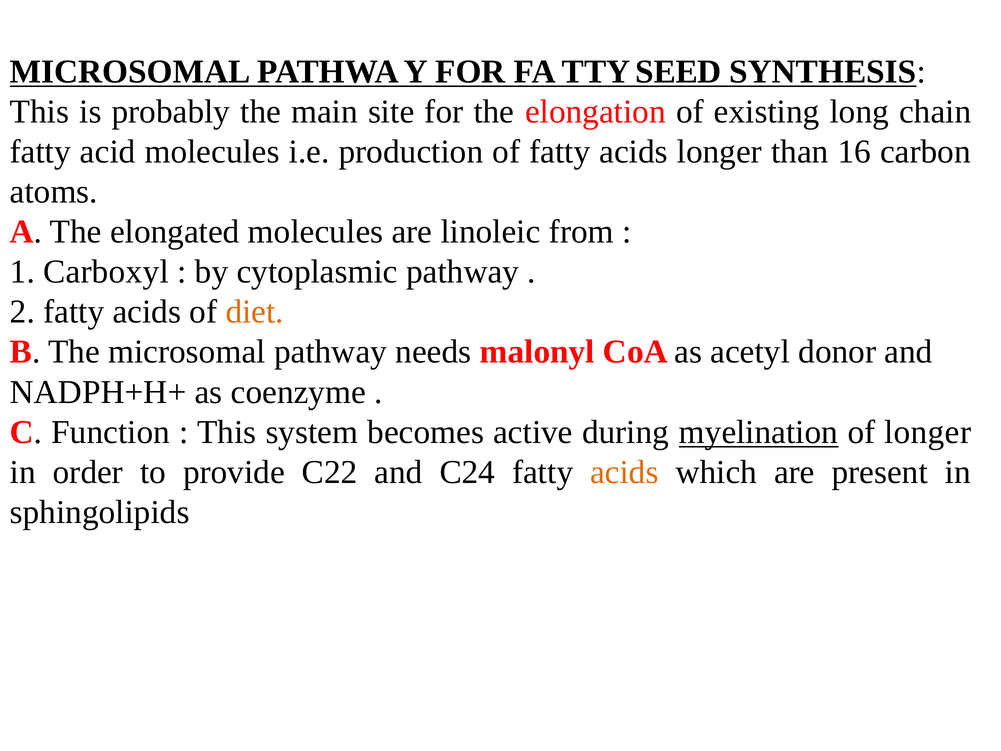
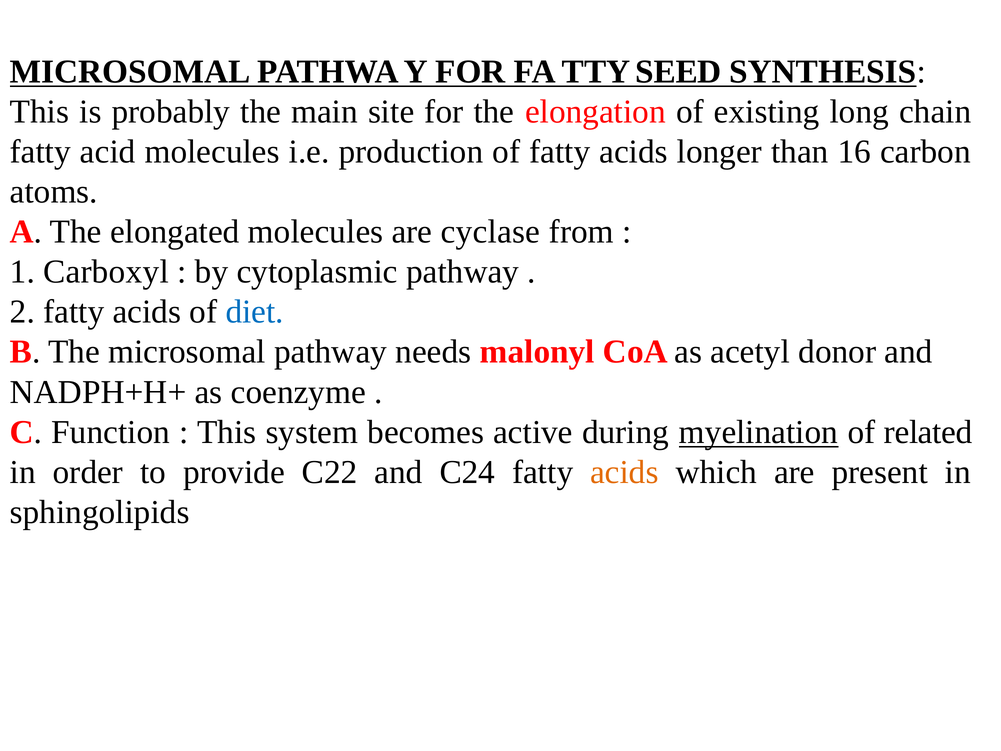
linoleic: linoleic -> cyclase (490, 232)
diet colour: orange -> blue (255, 312)
of longer: longer -> related (928, 432)
